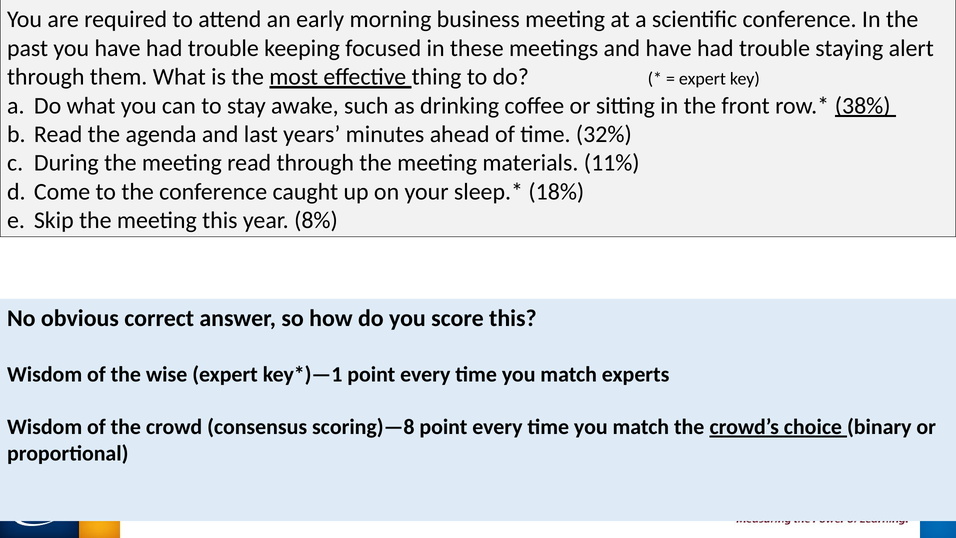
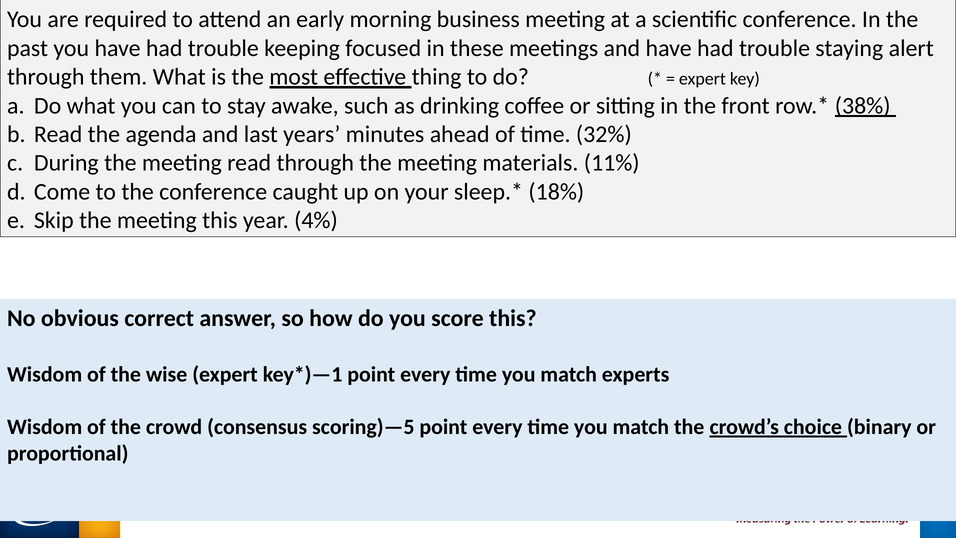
8%: 8% -> 4% (316, 220)
scoring)—8: scoring)—8 -> scoring)—5 (363, 427)
